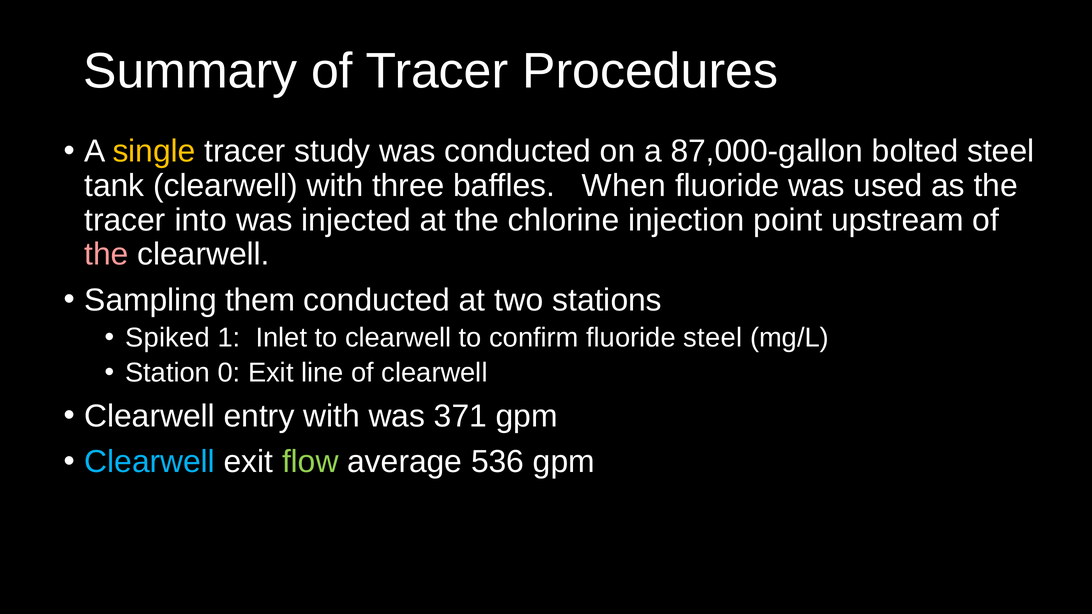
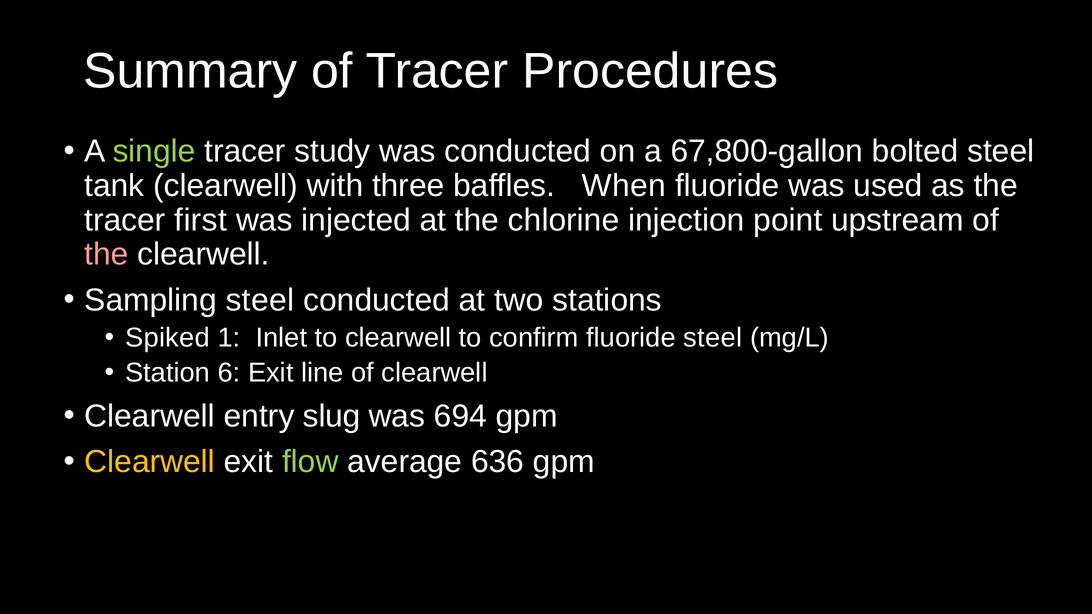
single colour: yellow -> light green (154, 151)
87,000-gallon: 87,000-gallon -> 67,800-gallon (767, 151)
into: into -> first (201, 220)
Sampling them: them -> steel (260, 300)
0: 0 -> 6 (229, 373)
entry with: with -> slug (332, 416)
371: 371 -> 694 (460, 416)
Clearwell colour: light blue -> yellow (150, 462)
536: 536 -> 636 (498, 462)
